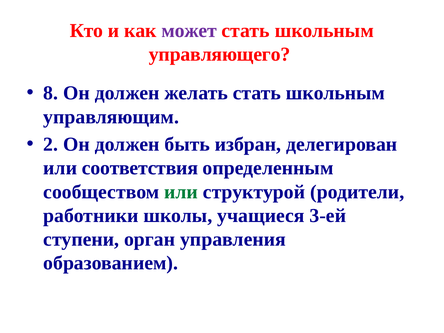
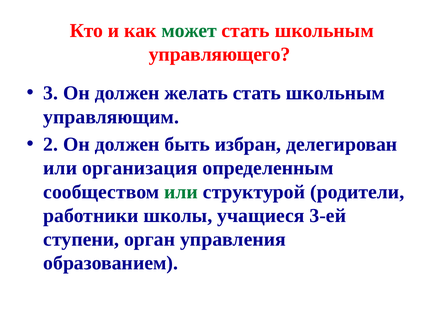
может colour: purple -> green (189, 31)
8: 8 -> 3 (51, 93)
соответствия: соответствия -> организация (140, 168)
